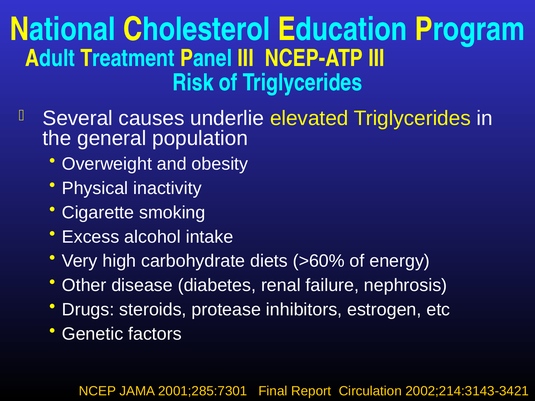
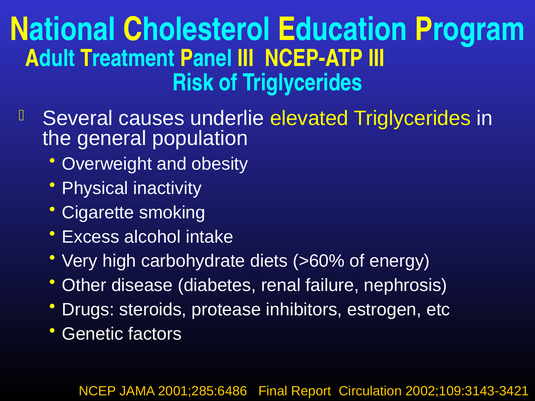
2001;285:7301: 2001;285:7301 -> 2001;285:6486 (203, 391)
2002;214:3143-3421: 2002;214:3143-3421 -> 2002;109:3143-3421 (467, 391)
